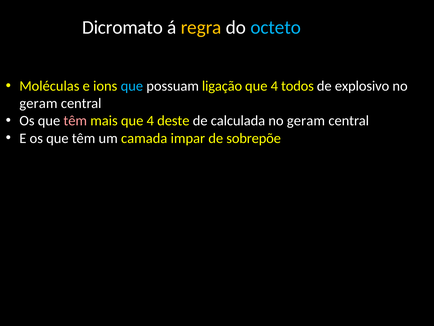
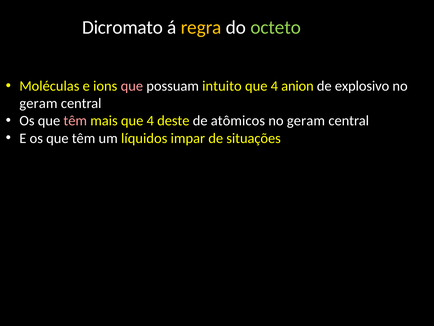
octeto colour: light blue -> light green (276, 27)
que colour: light blue -> pink (132, 86)
ligação: ligação -> intuito (222, 86)
todos: todos -> anion (297, 86)
calculada: calculada -> atômicos (238, 121)
camada: camada -> líquidos (144, 138)
sobrepõe: sobrepõe -> situações (254, 138)
